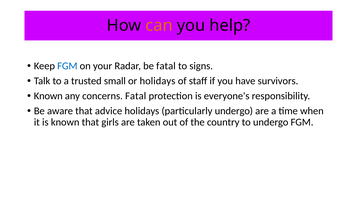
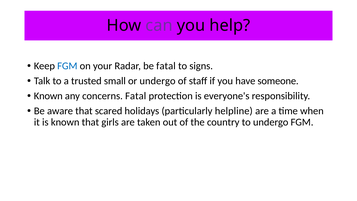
can colour: orange -> purple (159, 25)
or holidays: holidays -> undergo (157, 81)
survivors: survivors -> someone (278, 81)
advice: advice -> scared (109, 111)
particularly undergo: undergo -> helpline (234, 111)
